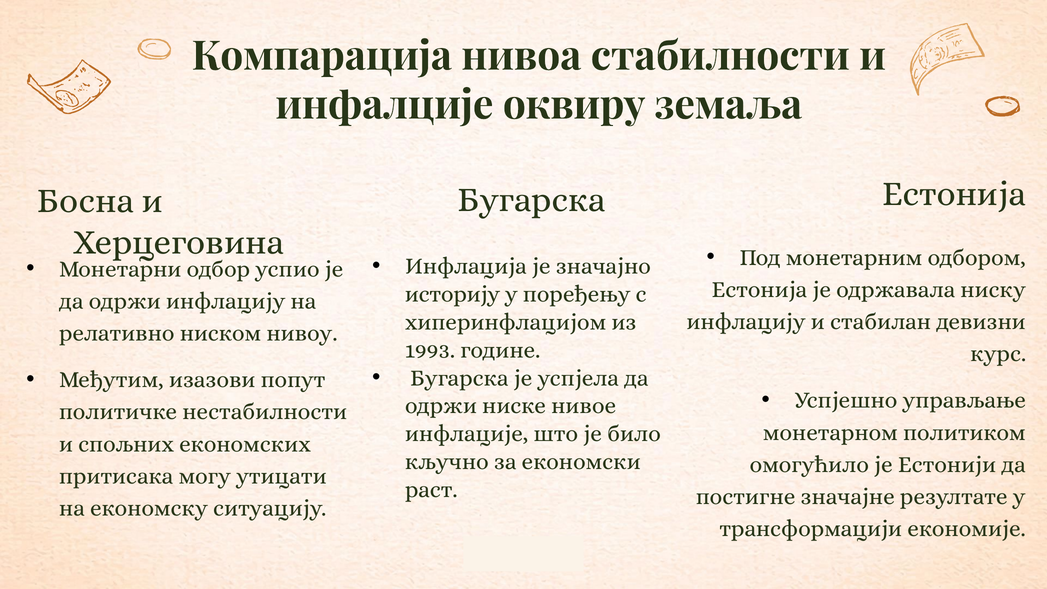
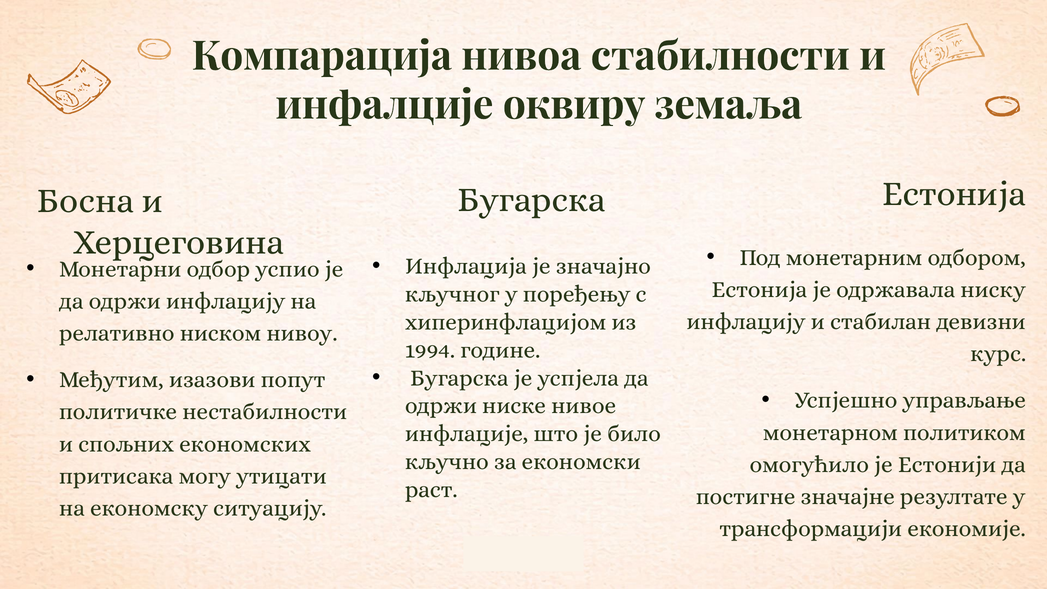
историју: историју -> кључног (452, 294)
1993: 1993 -> 1994 (430, 350)
